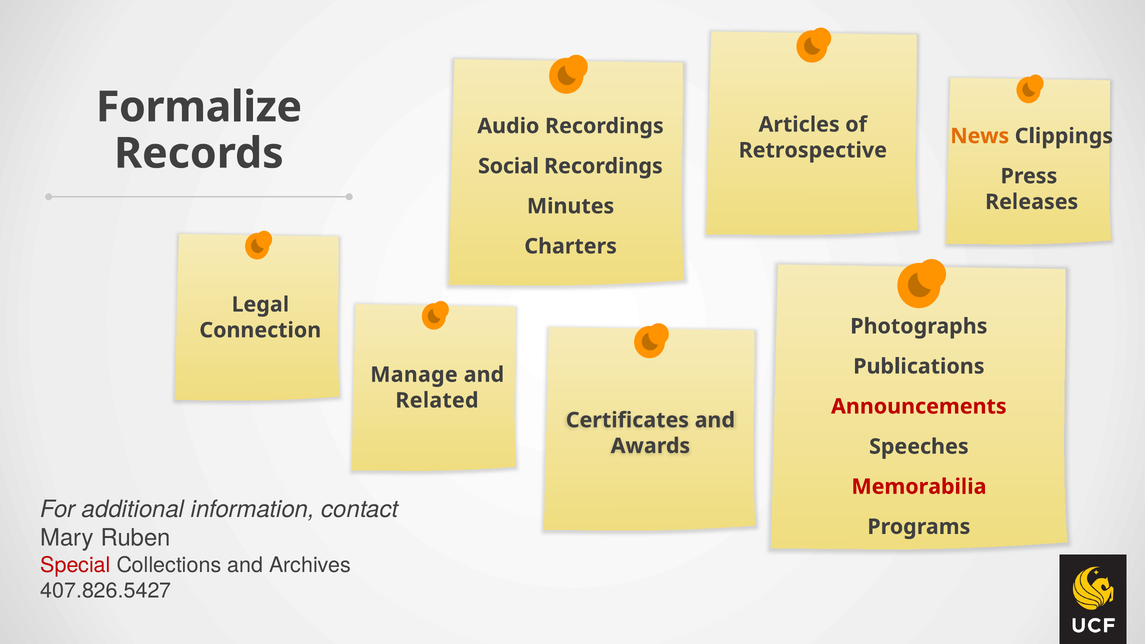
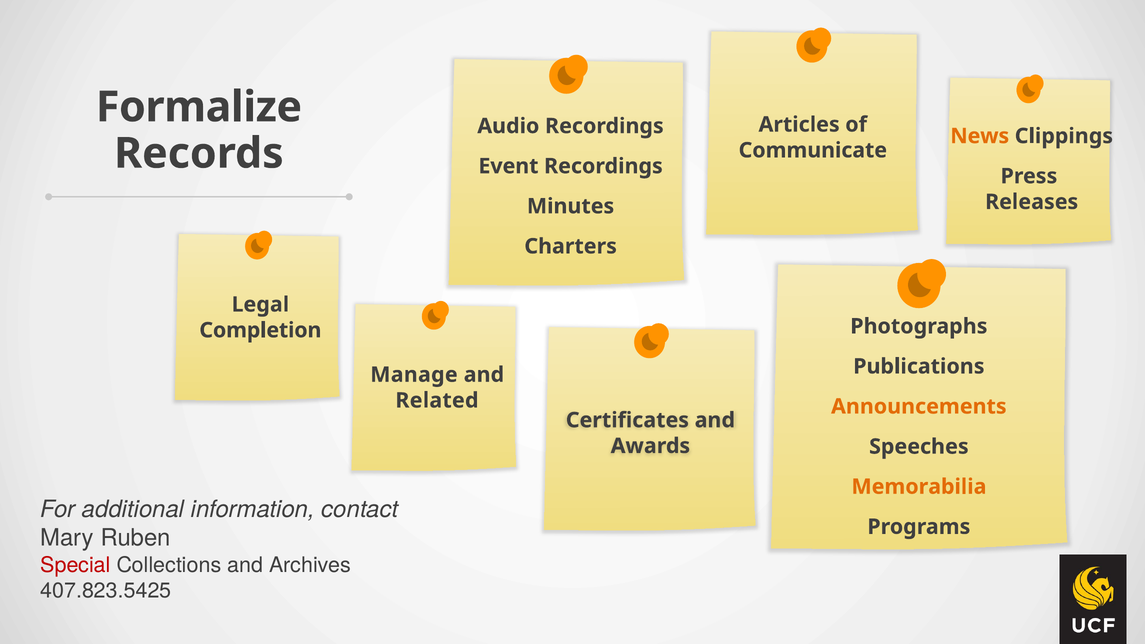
Retrospective: Retrospective -> Communicate (813, 150)
Social: Social -> Event (508, 166)
Connection: Connection -> Completion (260, 330)
Announcements colour: red -> orange (919, 407)
Memorabilia colour: red -> orange (919, 487)
407.826.5427: 407.826.5427 -> 407.823.5425 (106, 591)
